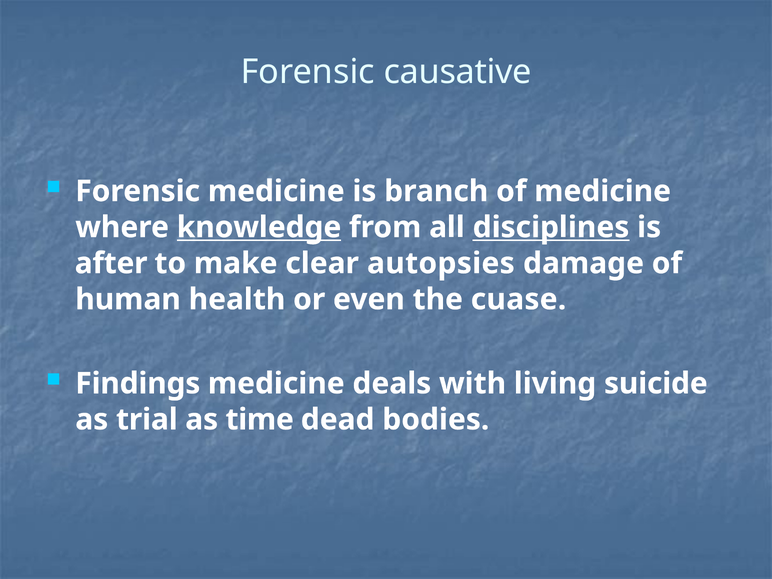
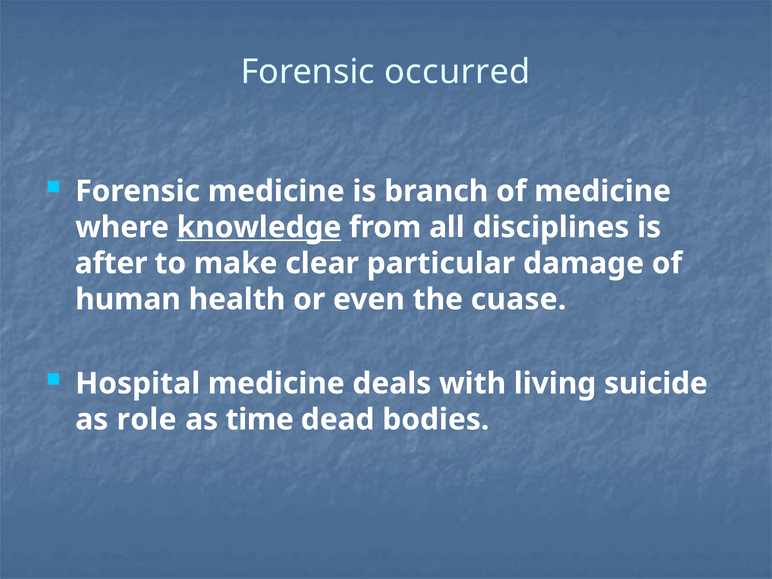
causative: causative -> occurred (457, 72)
disciplines underline: present -> none (551, 227)
autopsies: autopsies -> particular (441, 263)
Findings: Findings -> Hospital (138, 384)
trial: trial -> role (147, 420)
